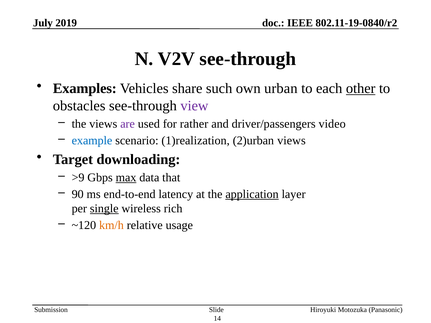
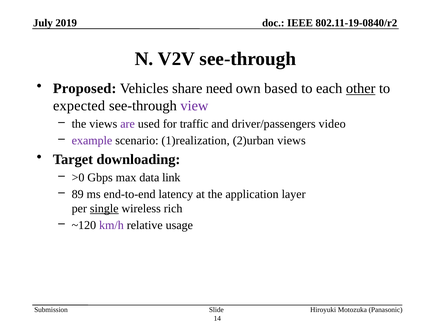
Examples: Examples -> Proposed (85, 89)
such: such -> need (219, 89)
urban: urban -> based (281, 89)
obstacles: obstacles -> expected (79, 106)
rather: rather -> traffic (194, 124)
example colour: blue -> purple (92, 141)
>9: >9 -> >0 (78, 178)
max underline: present -> none (126, 178)
that: that -> link (171, 178)
90: 90 -> 89 (78, 194)
application underline: present -> none (252, 194)
km/h colour: orange -> purple (111, 225)
